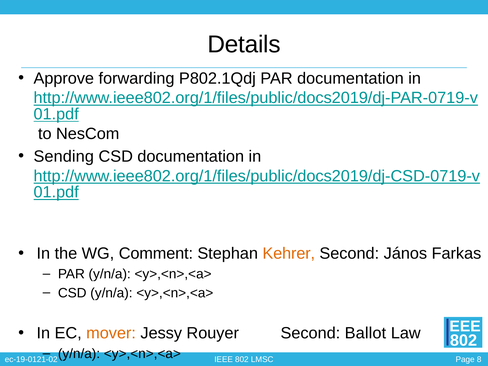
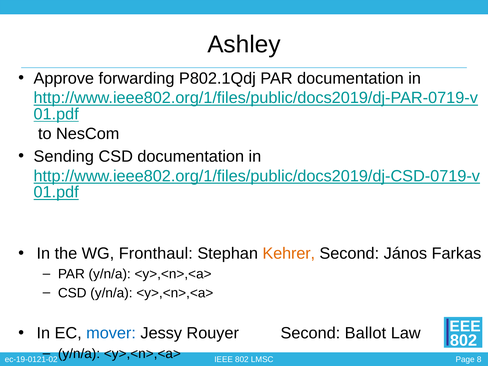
Details: Details -> Ashley (244, 44)
Comment: Comment -> Fronthaul (156, 254)
mover colour: orange -> blue (111, 333)
